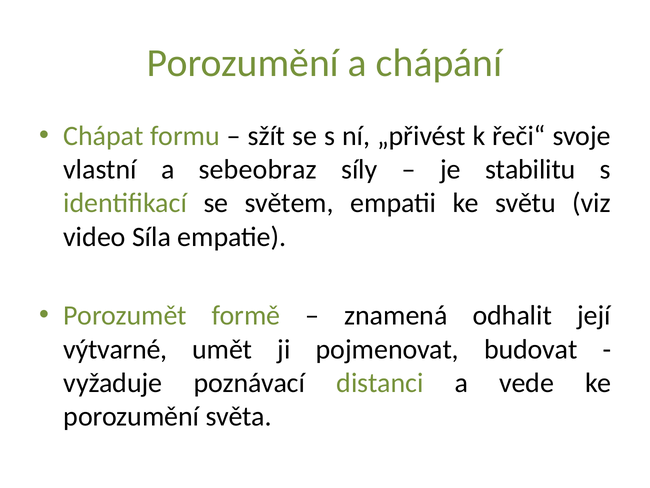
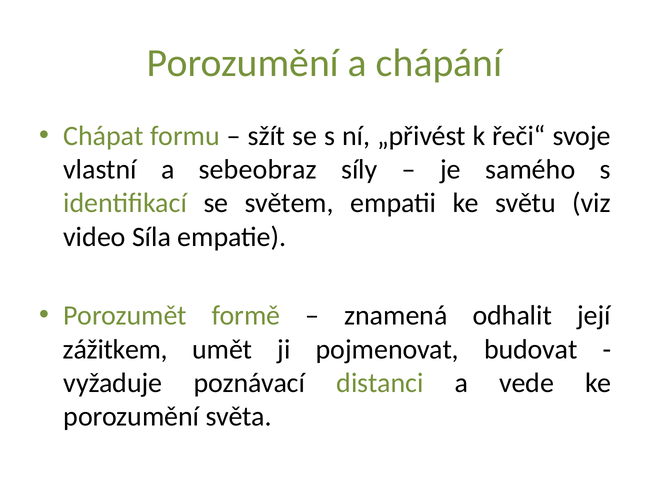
stabilitu: stabilitu -> samého (530, 169)
výtvarné: výtvarné -> zážitkem (115, 349)
